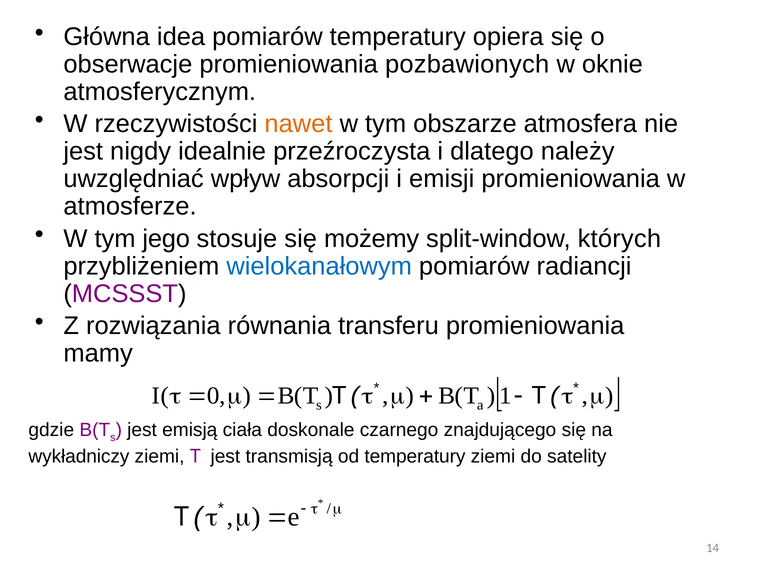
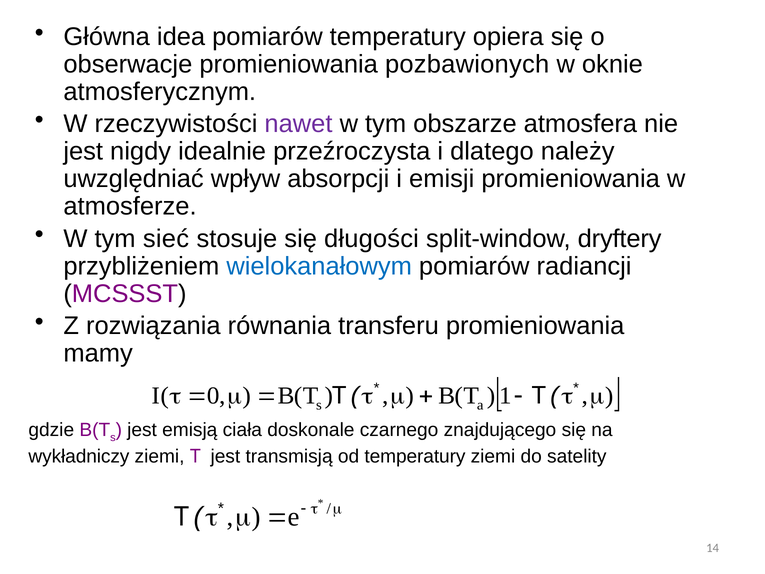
nawet colour: orange -> purple (298, 124)
jego: jego -> sieć (166, 239)
możemy: możemy -> długości (371, 239)
których: których -> dryftery (620, 239)
